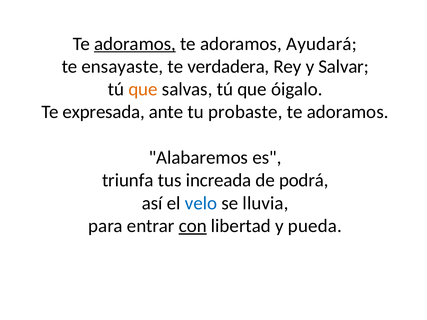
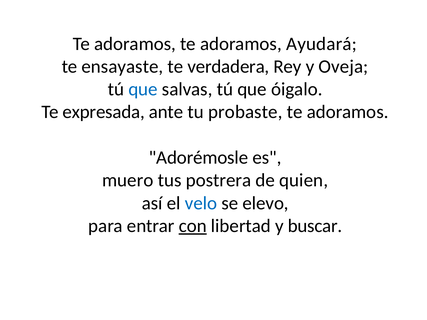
adoramos underline: present -> none (135, 44)
Salvar: Salvar -> Oveja (343, 67)
que colour: orange -> blue (143, 89)
Alabaremos: Alabaremos -> Adorémosle (198, 158)
triunfa: triunfa -> muero (128, 180)
increada: increada -> postrera (219, 180)
podrá: podrá -> quien (304, 180)
lluvia: lluvia -> elevo (266, 203)
pueda: pueda -> buscar (315, 226)
